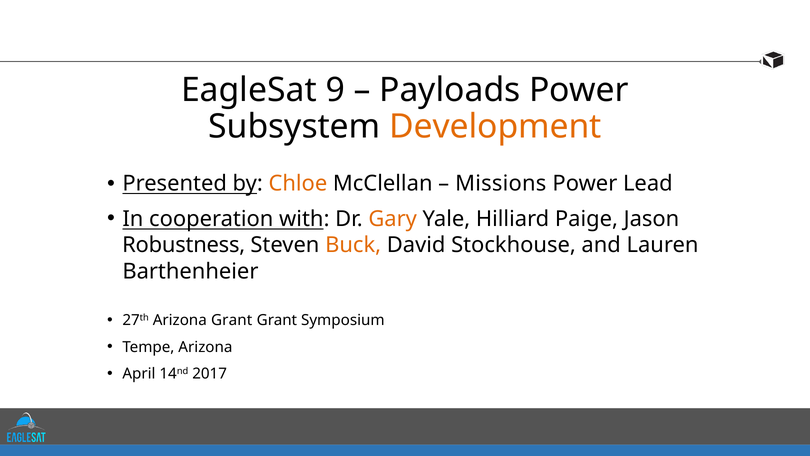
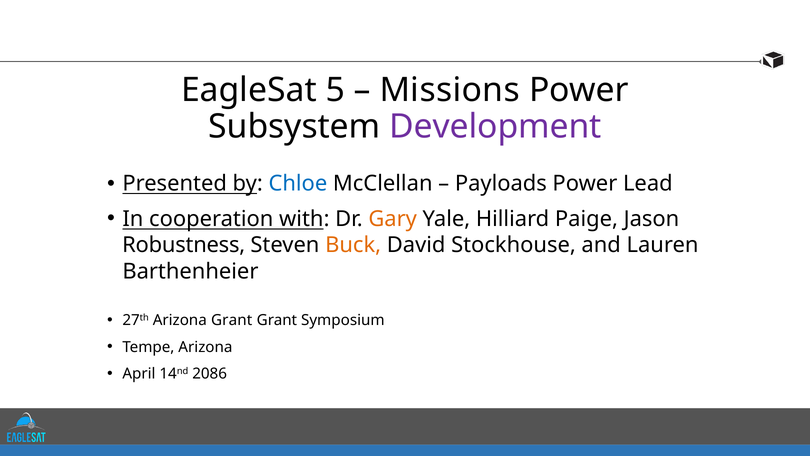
9: 9 -> 5 (335, 90)
Payloads: Payloads -> Missions (450, 90)
Development colour: orange -> purple (495, 126)
Chloe colour: orange -> blue (298, 184)
Missions: Missions -> Payloads (501, 184)
2017: 2017 -> 2086 (210, 373)
